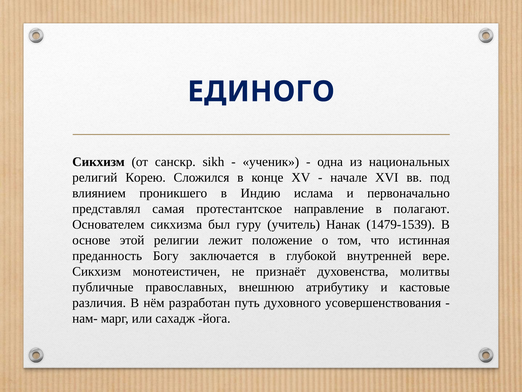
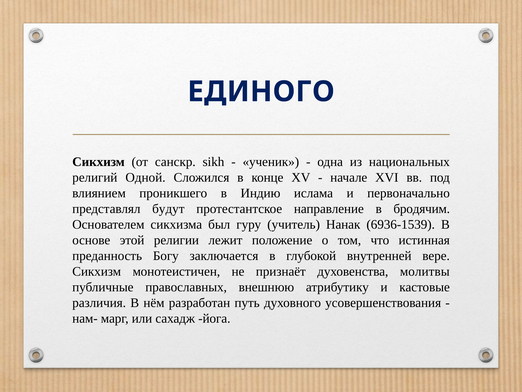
Корею: Корею -> Одной (145, 177)
самая: самая -> будут (168, 209)
полагают: полагают -> бродячим (422, 209)
1479-1539: 1479-1539 -> 6936-1539 (401, 224)
